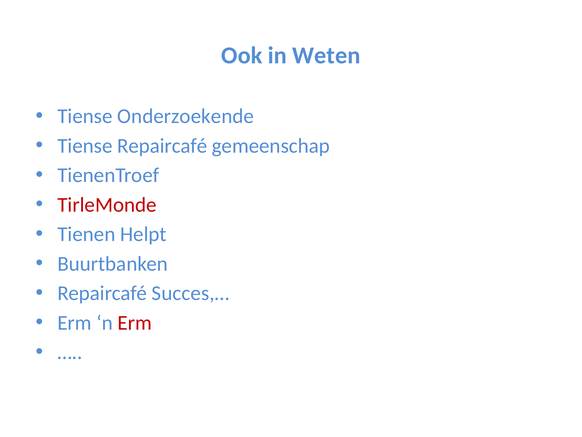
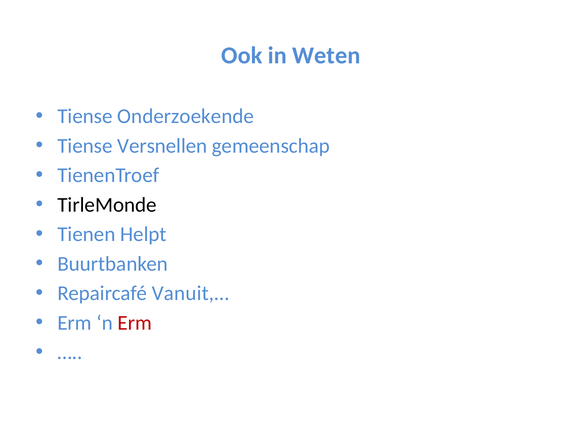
Tiense Repaircafé: Repaircafé -> Versnellen (162, 146)
TirleMonde colour: red -> black (107, 205)
Succes,…: Succes,… -> Vanuit,… (190, 293)
